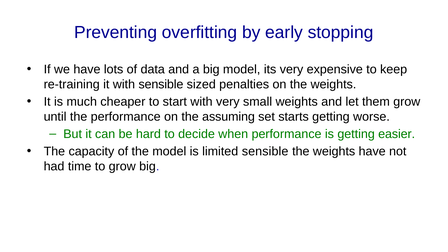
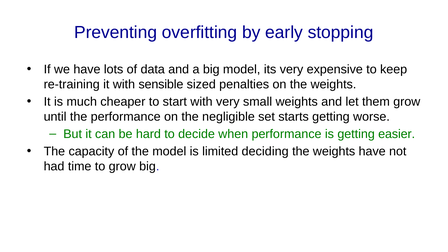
assuming: assuming -> negligible (228, 117)
limited sensible: sensible -> deciding (265, 152)
